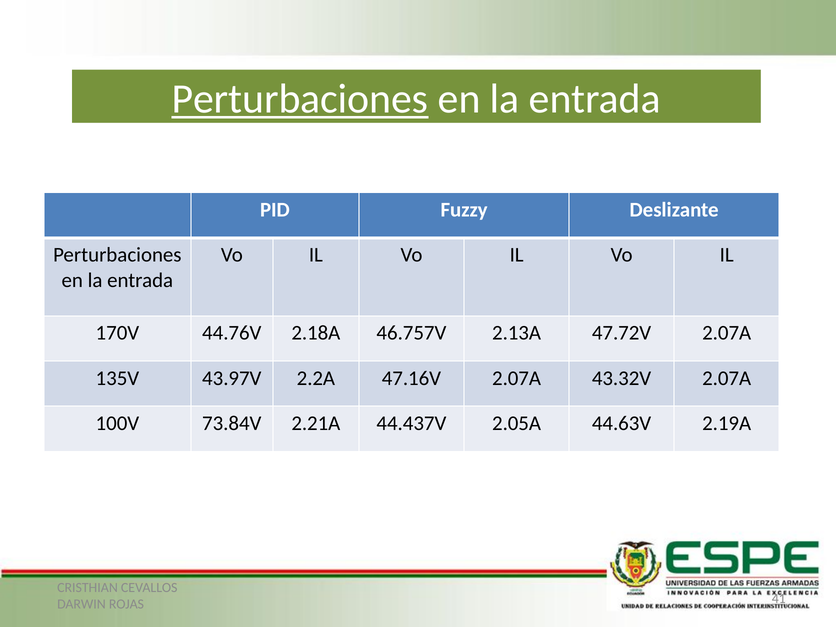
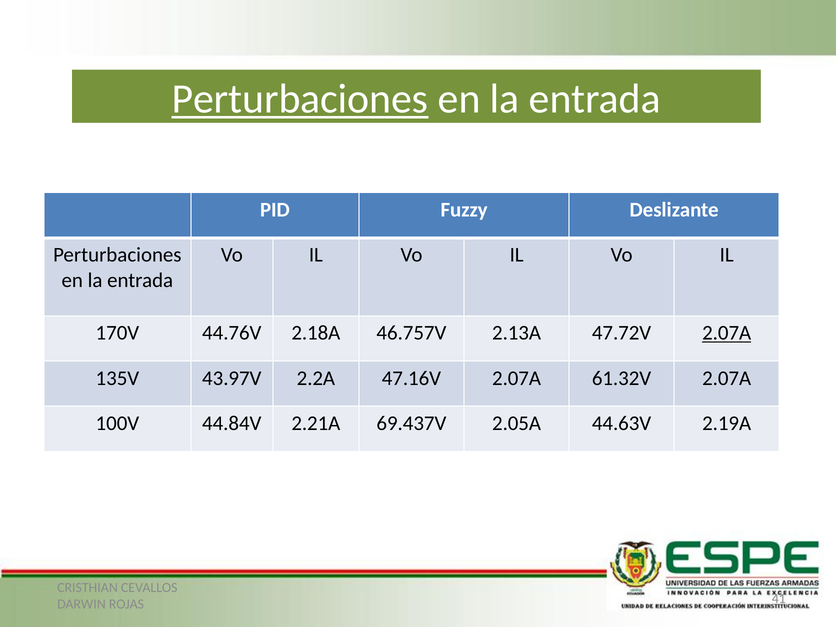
2.07A underline: none -> present (727, 333)
43.32V: 43.32V -> 61.32V (622, 378)
73.84V: 73.84V -> 44.84V (232, 423)
44.437V: 44.437V -> 69.437V (411, 423)
